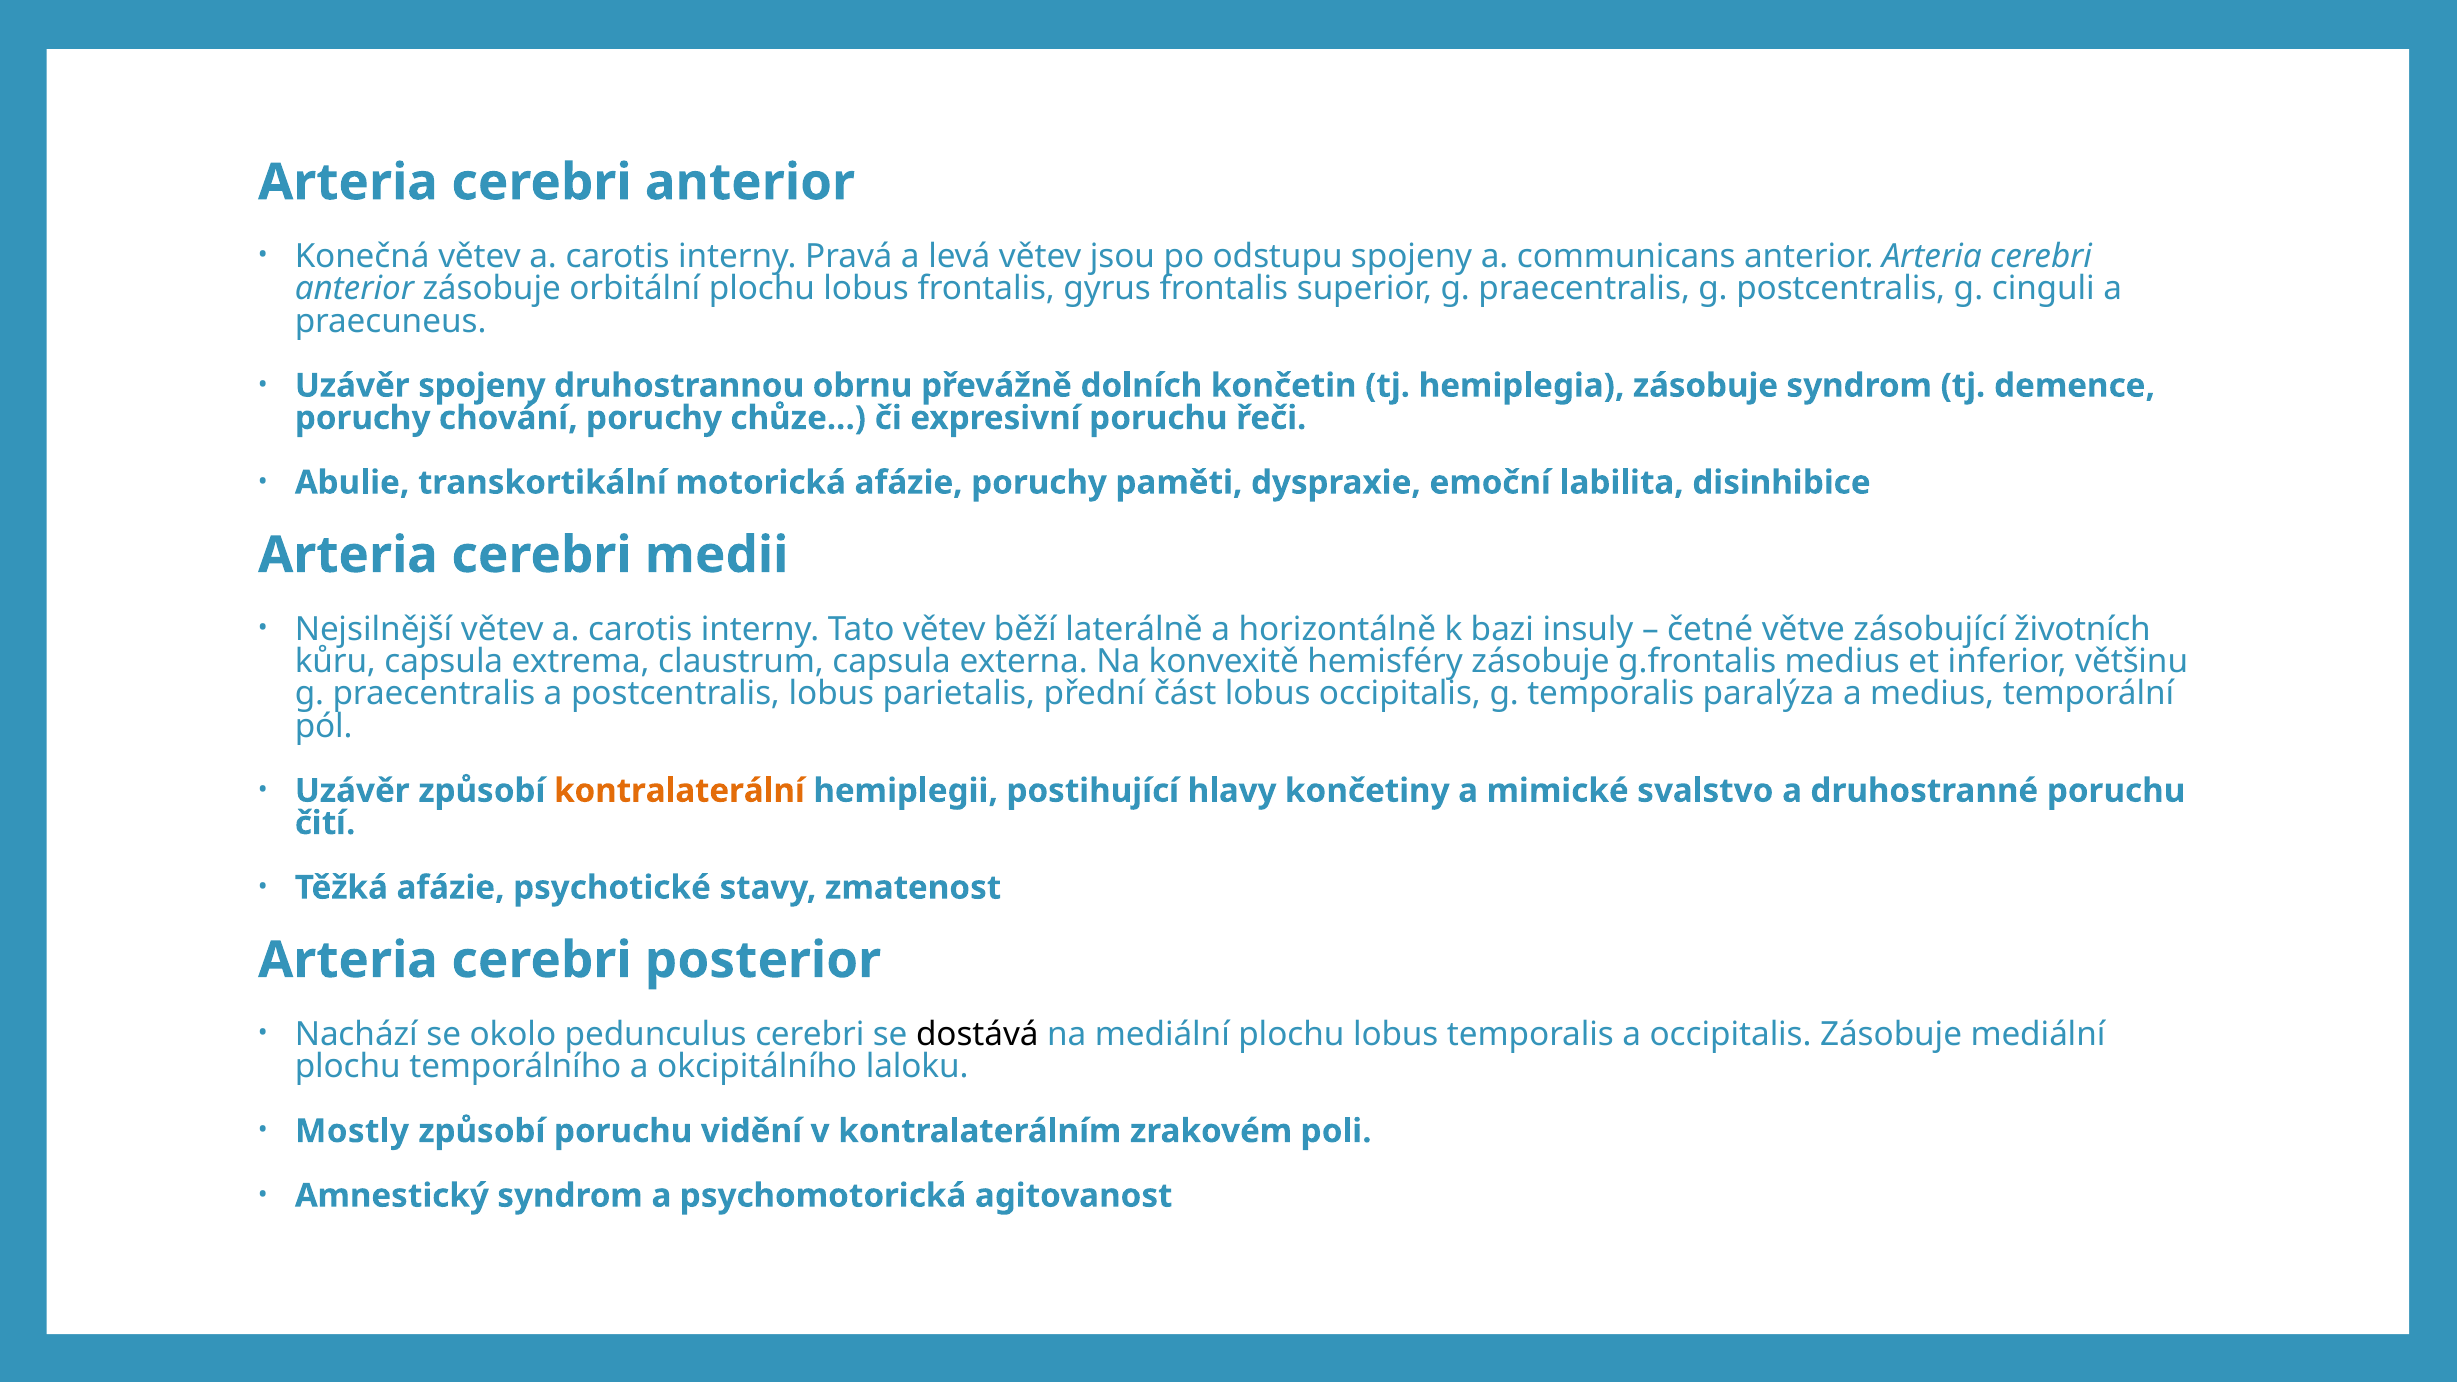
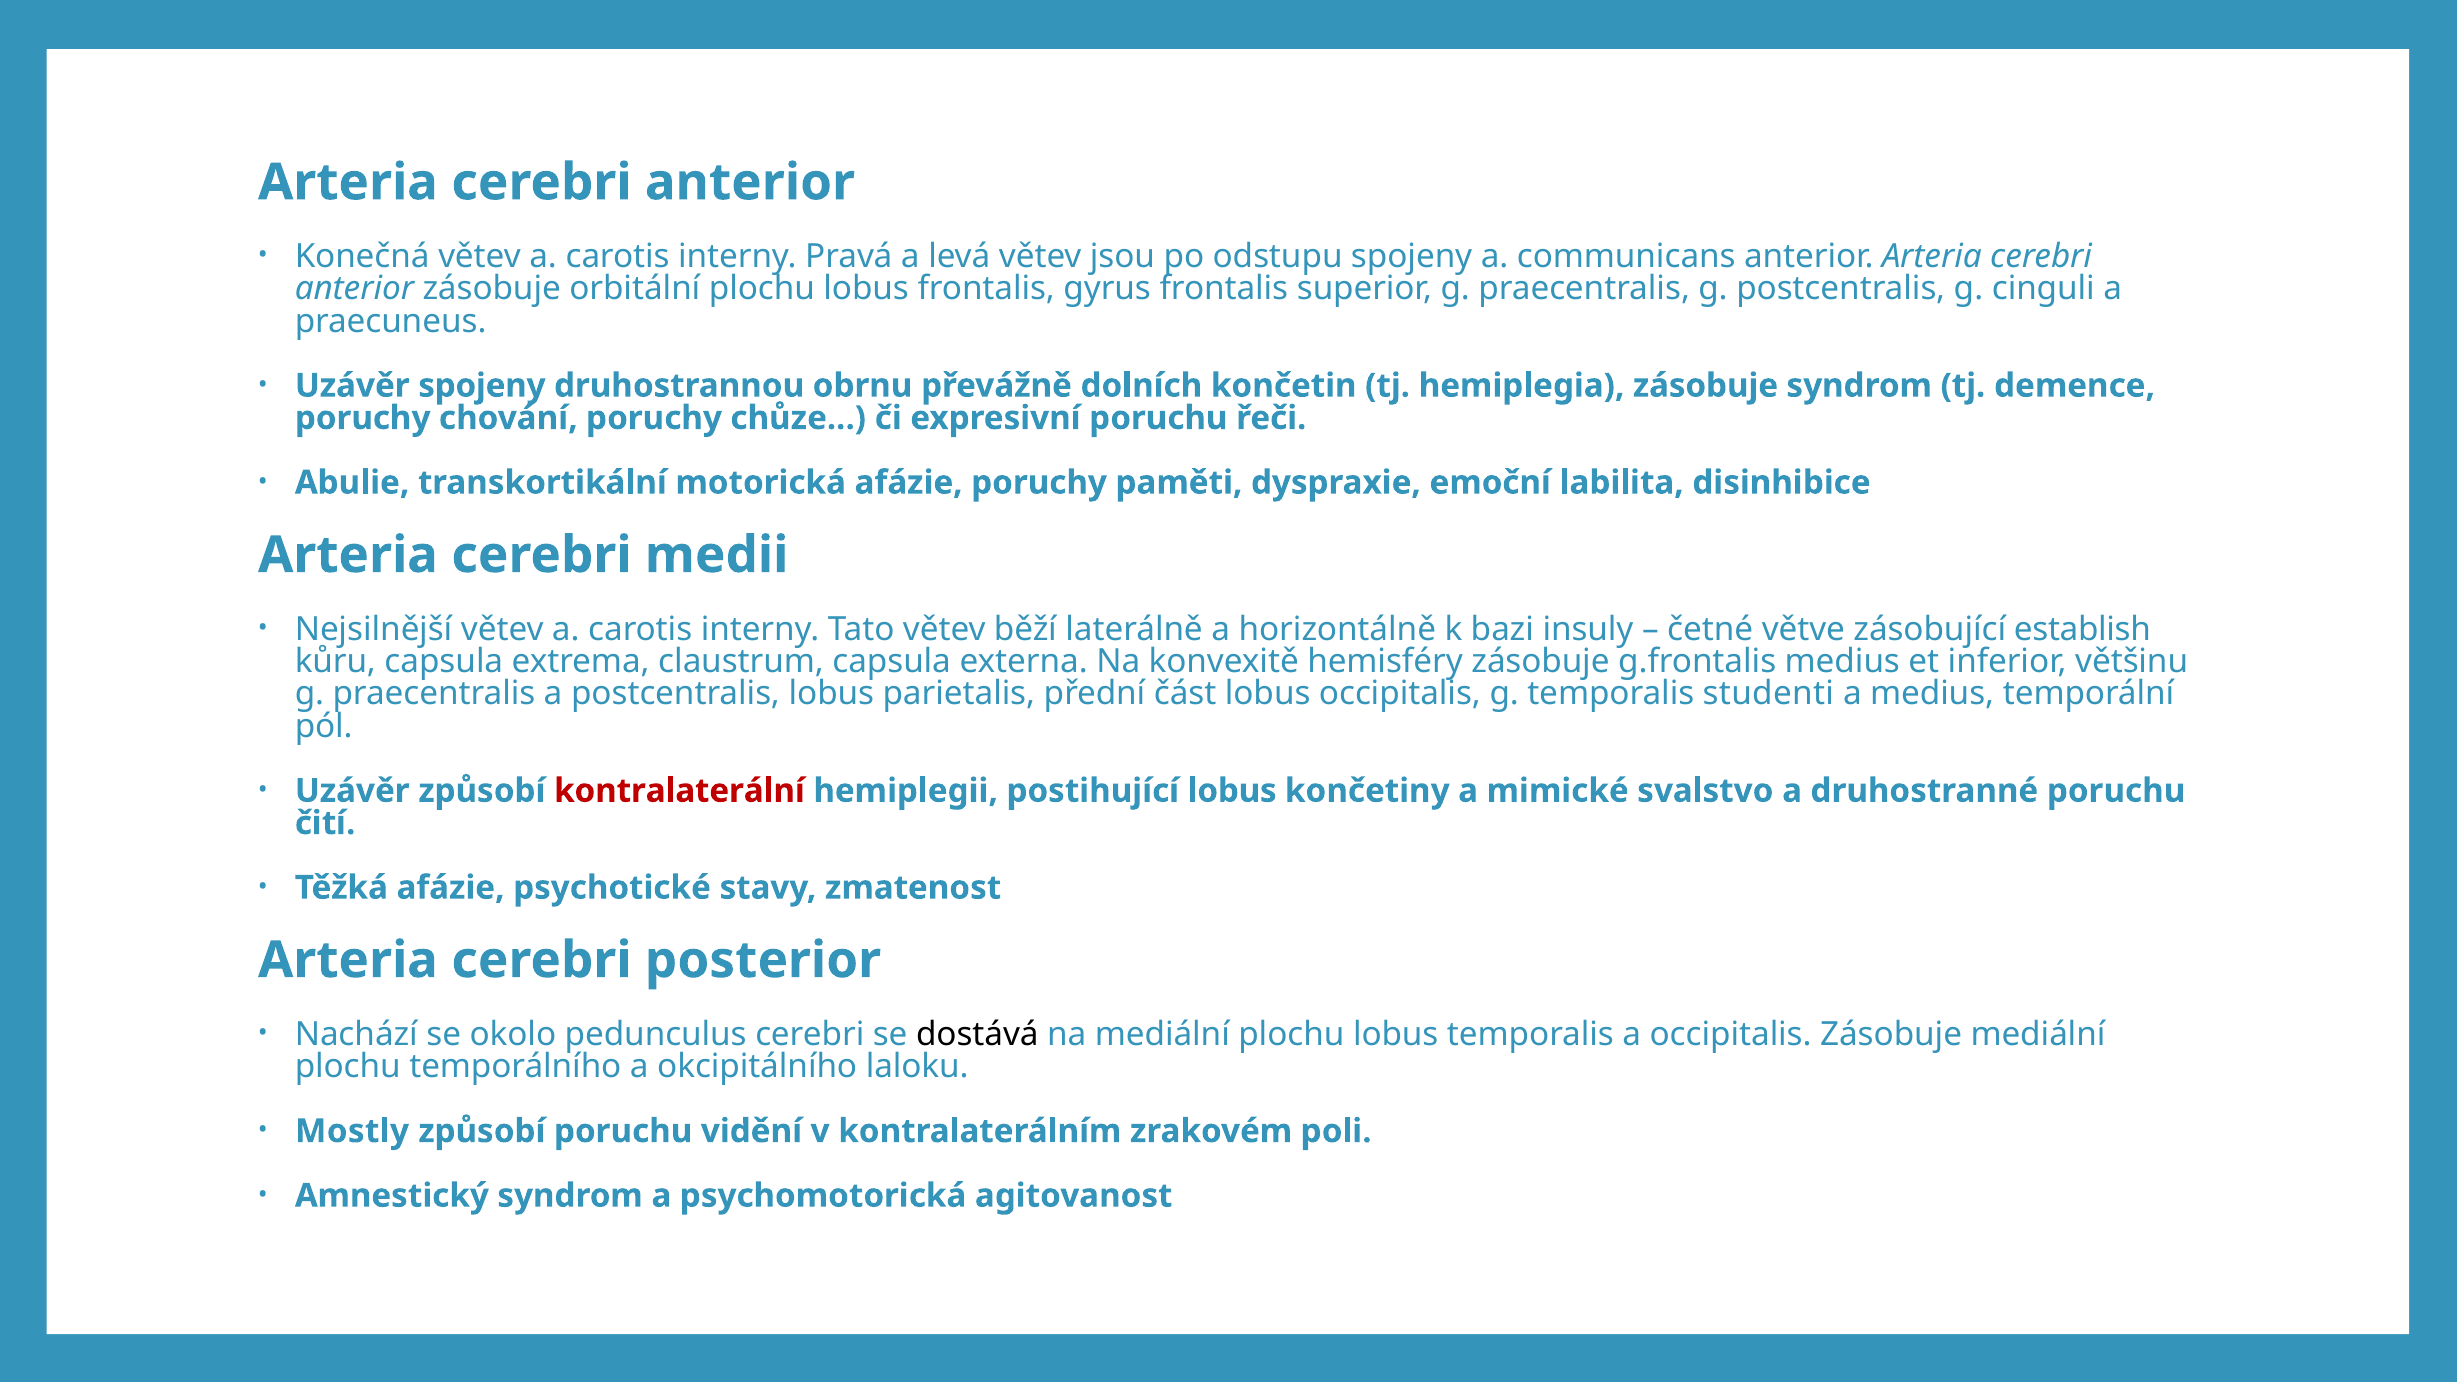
životních: životních -> establish (2082, 629)
paralýza: paralýza -> studenti (1768, 694)
kontralaterální colour: orange -> red (679, 791)
postihující hlavy: hlavy -> lobus (1232, 791)
